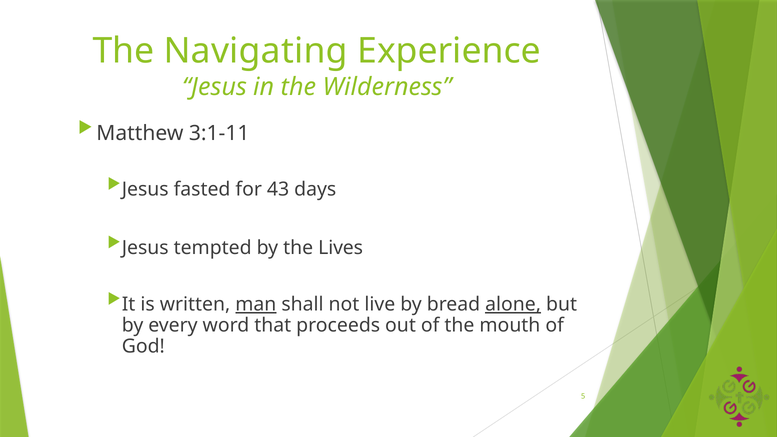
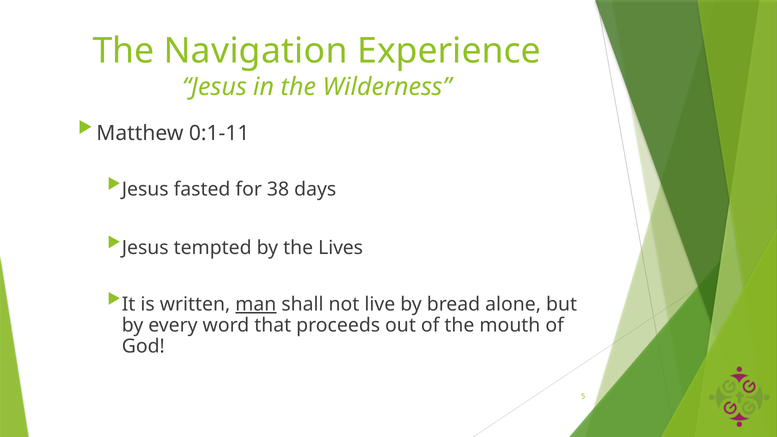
Navigating: Navigating -> Navigation (256, 51)
3:1-11: 3:1-11 -> 0:1-11 (219, 134)
43: 43 -> 38 (278, 189)
alone underline: present -> none (513, 304)
